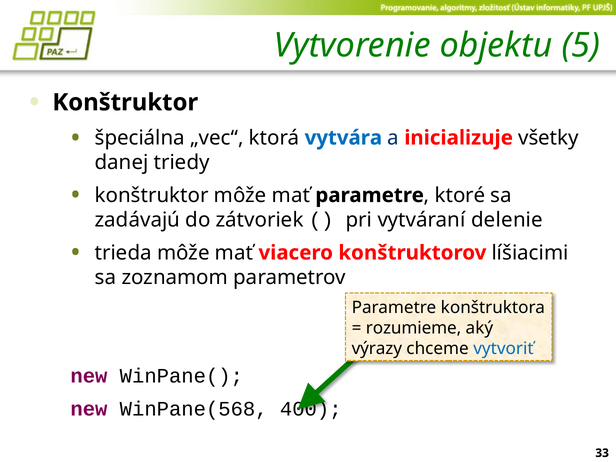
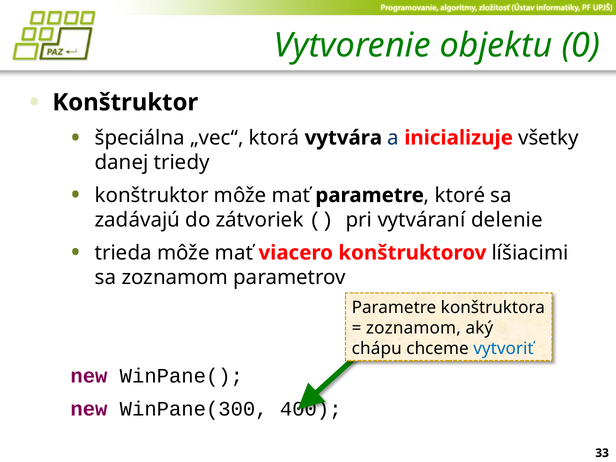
5: 5 -> 0 (581, 45)
vytvára colour: blue -> black (343, 138)
rozumieme: rozumieme -> zoznamom (413, 328)
výrazy: výrazy -> chápu (377, 349)
WinPane(568: WinPane(568 -> WinPane(300 (194, 409)
